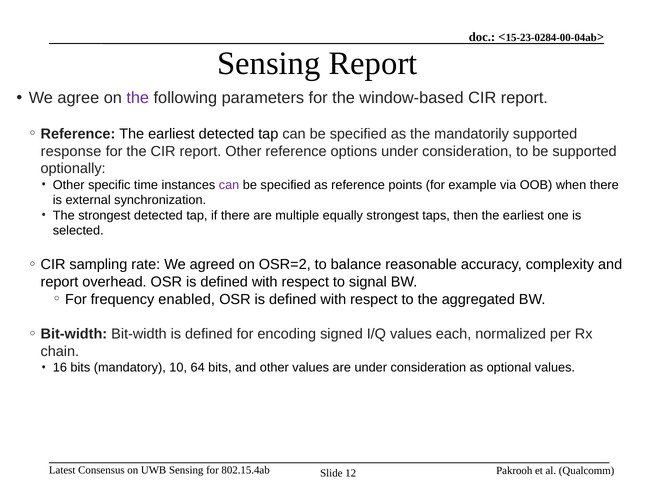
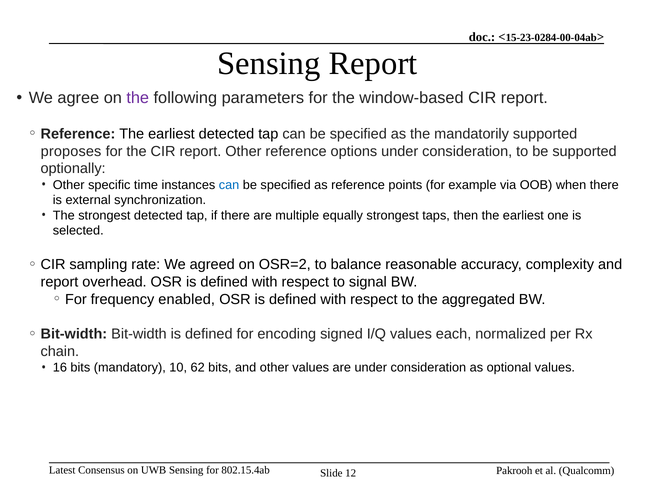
response: response -> proposes (71, 151)
can colour: purple -> blue (229, 185)
64: 64 -> 62 (198, 368)
